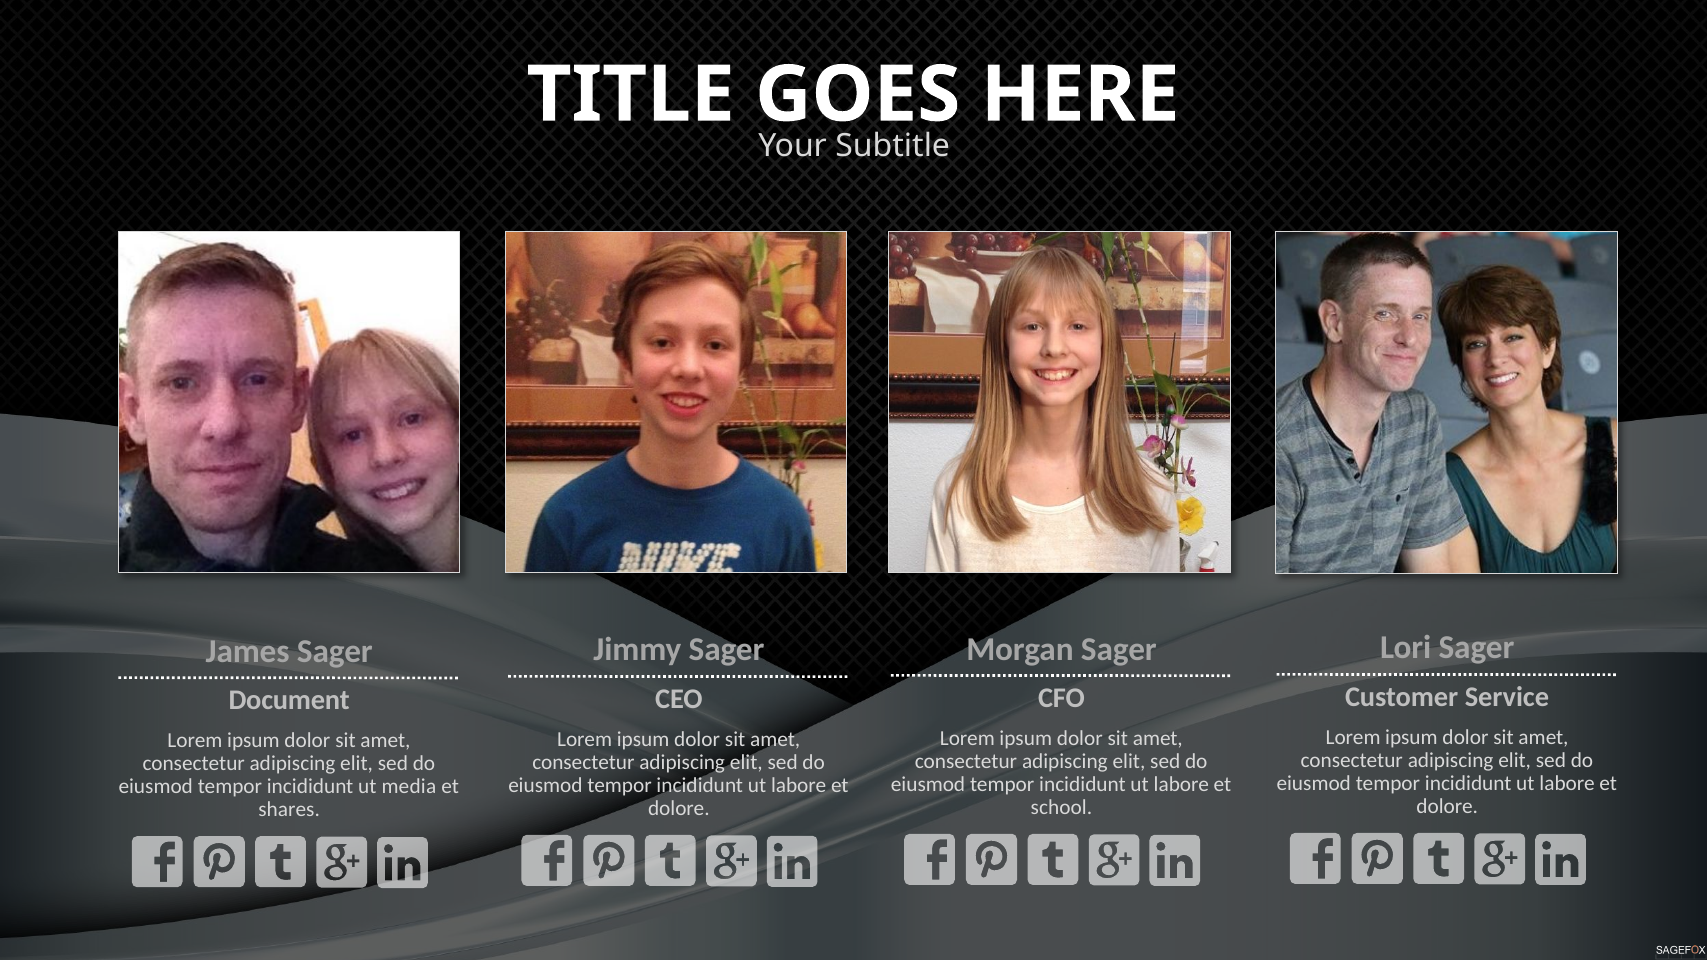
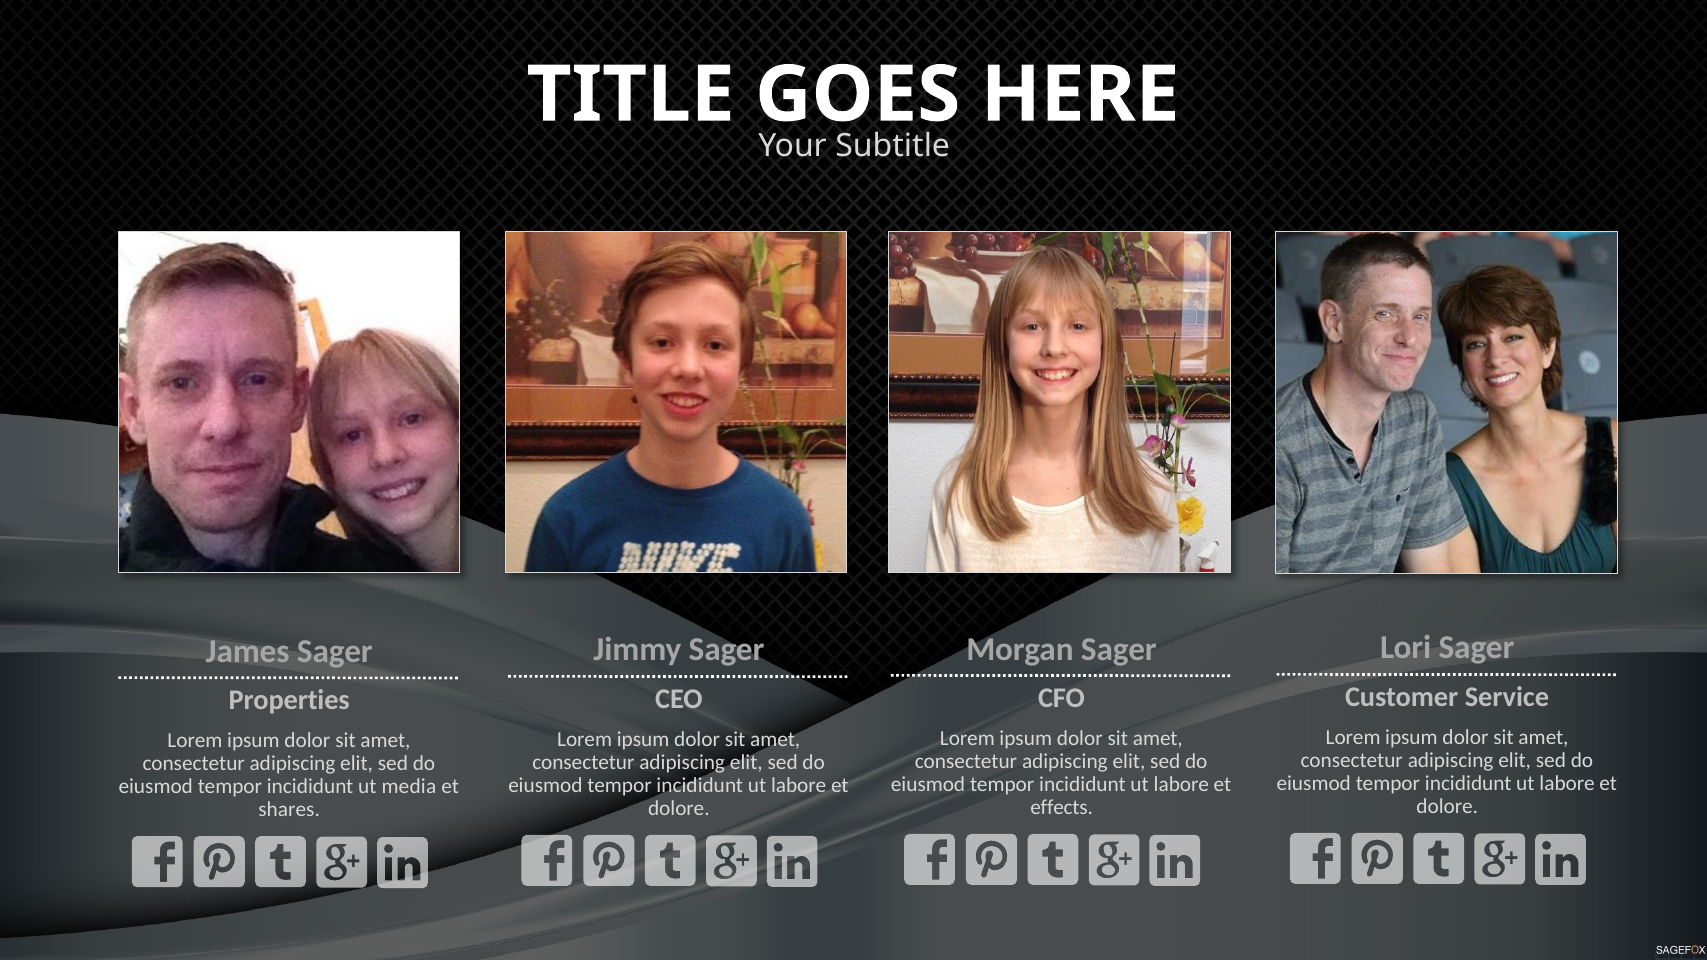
Document: Document -> Properties (289, 700)
school: school -> effects (1062, 807)
